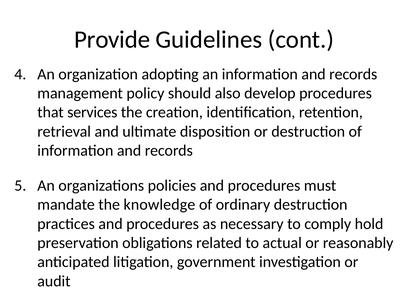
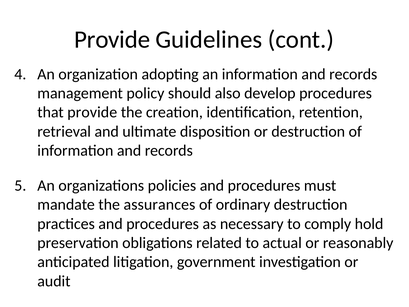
that services: services -> provide (92, 112)
knowledge: knowledge -> assurances (159, 205)
